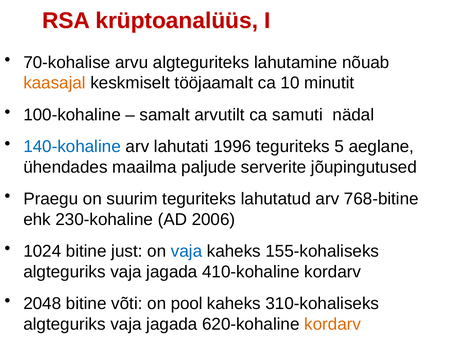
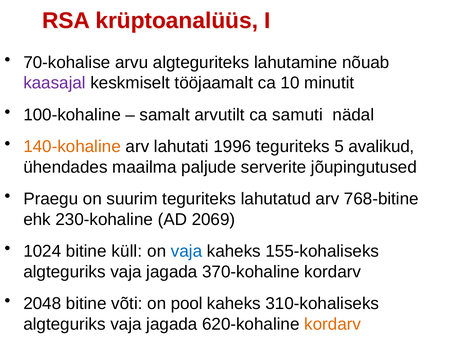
kaasajal colour: orange -> purple (55, 83)
140-kohaline colour: blue -> orange (72, 146)
aeglane: aeglane -> avalikud (381, 146)
2006: 2006 -> 2069 (213, 219)
just: just -> küll (127, 251)
410-kohaline: 410-kohaline -> 370-kohaline (251, 271)
